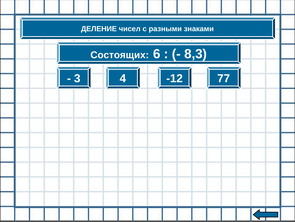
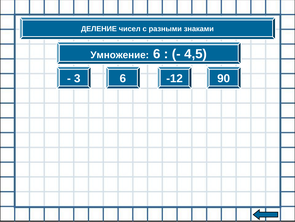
Состоящих: Состоящих -> Умножение (120, 55)
8,3: 8,3 -> 4,5 (196, 54)
3 4: 4 -> 6 (123, 78)
77: 77 -> 90 (224, 78)
